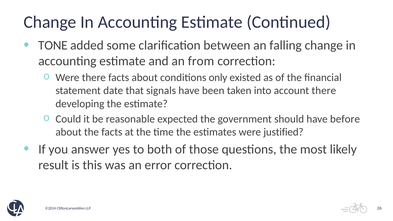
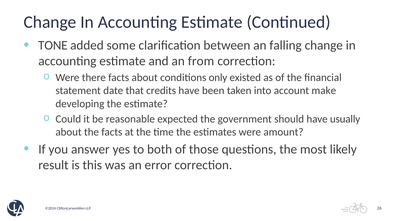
signals: signals -> credits (161, 91)
account there: there -> make (324, 91)
before: before -> usually (345, 119)
justified: justified -> amount (283, 132)
